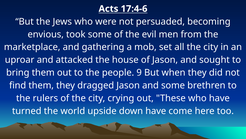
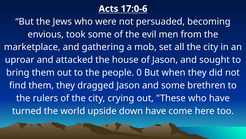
17:4-6: 17:4-6 -> 17:0-6 (134, 9)
9: 9 -> 0 (139, 72)
